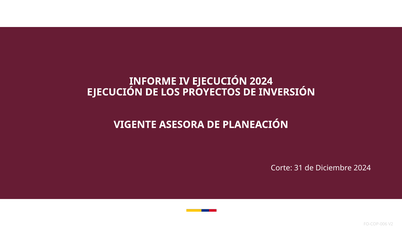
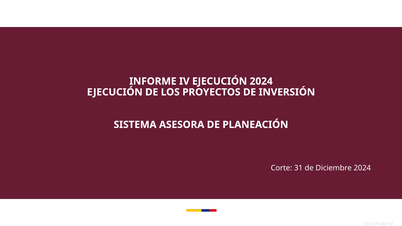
VIGENTE: VIGENTE -> SISTEMA (135, 125)
